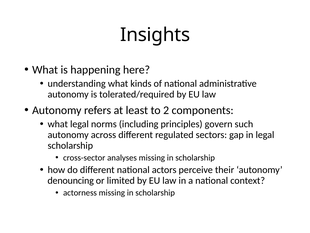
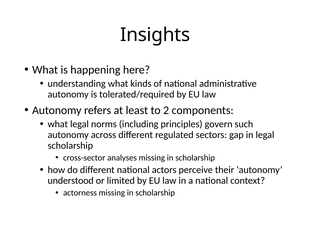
denouncing: denouncing -> understood (71, 180)
